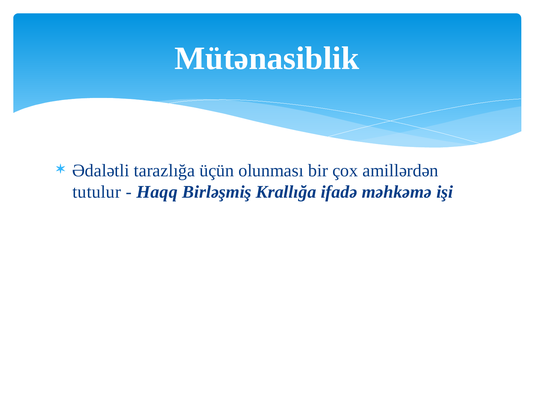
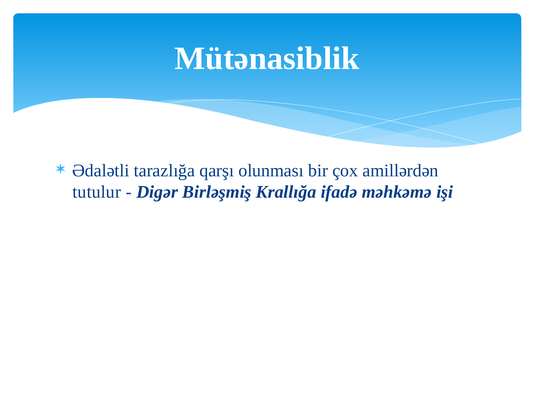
üçün: üçün -> qarşı (217, 171)
Haqq: Haqq -> Digər (157, 192)
